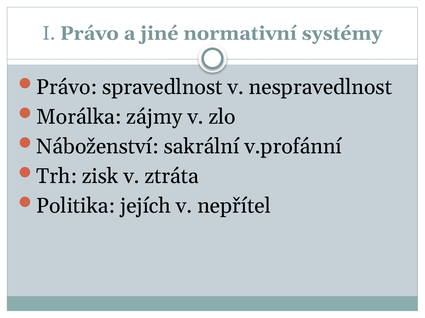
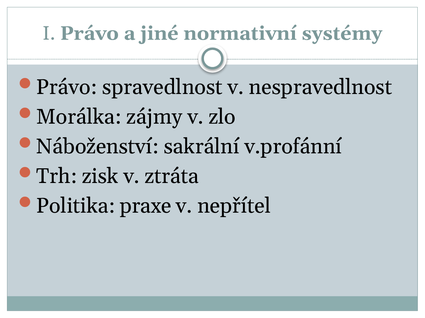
jejích: jejích -> praxe (146, 206)
